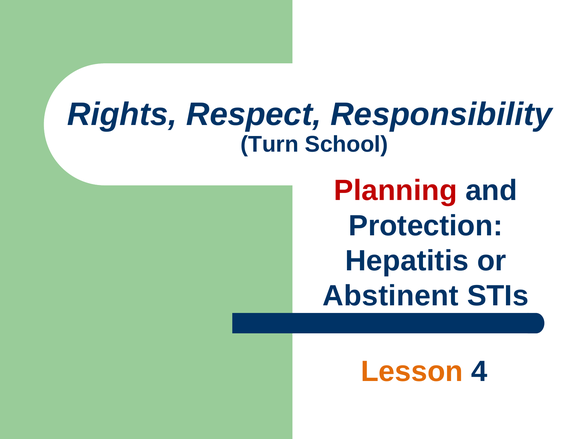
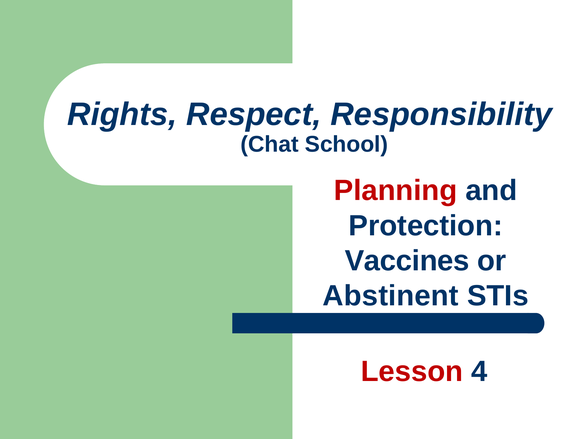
Turn: Turn -> Chat (270, 144)
Hepatitis: Hepatitis -> Vaccines (407, 261)
Lesson colour: orange -> red (412, 371)
